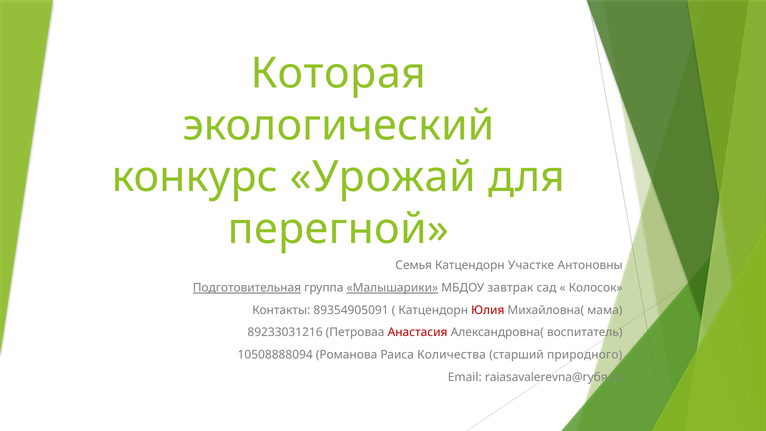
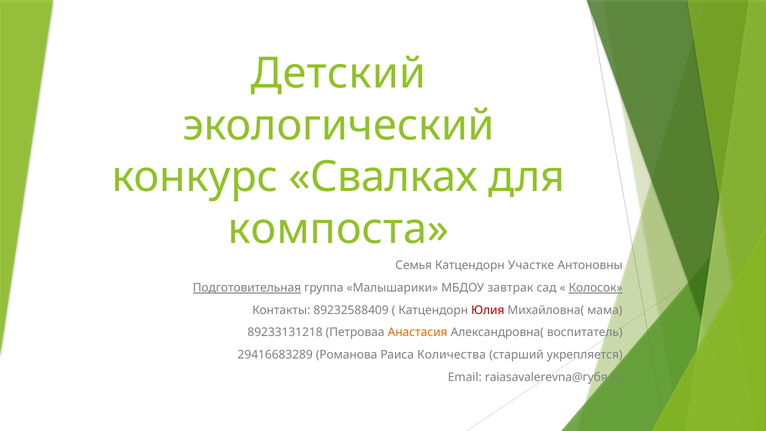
Которая: Которая -> Детский (338, 74)
Урожай: Урожай -> Свалках (383, 177)
перегной: перегной -> компоста (339, 229)
Малышарики underline: present -> none (392, 288)
Колосок underline: none -> present (596, 288)
89354905091: 89354905091 -> 89232588409 (351, 310)
89233031216: 89233031216 -> 89233131218 (285, 332)
Анастасия colour: red -> orange (418, 332)
10508888094: 10508888094 -> 29416683289 (275, 355)
природного: природного -> укрепляется (585, 355)
